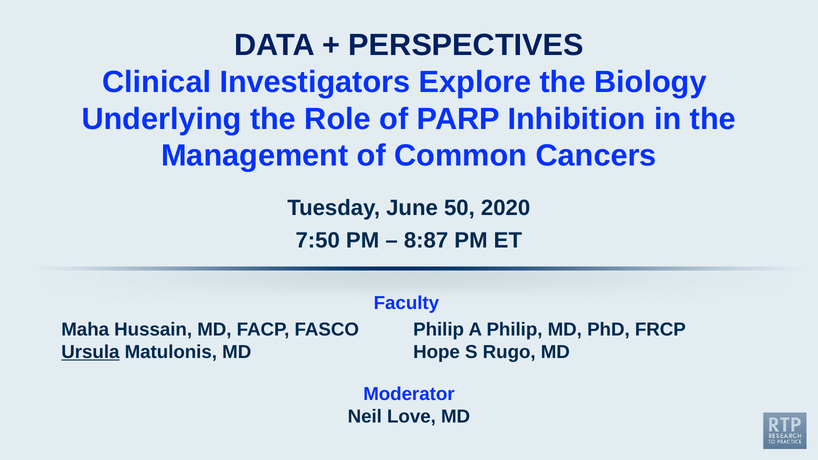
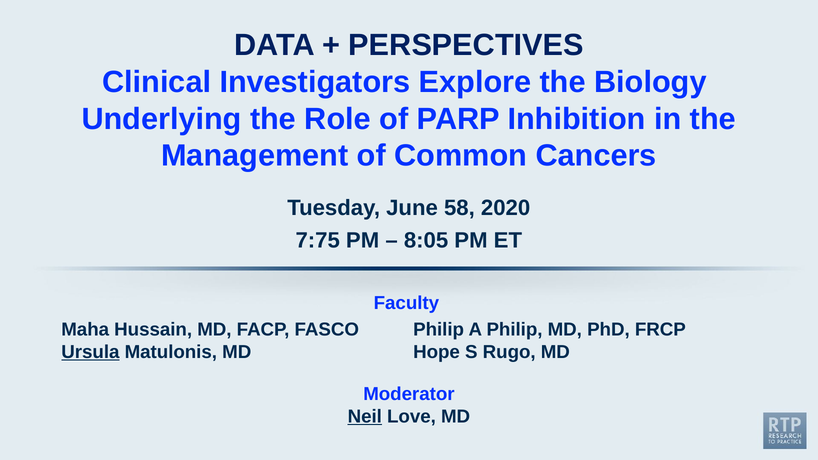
50: 50 -> 58 (459, 208)
7:50: 7:50 -> 7:75 (318, 240)
8:87: 8:87 -> 8:05 (426, 240)
Neil underline: none -> present (365, 416)
